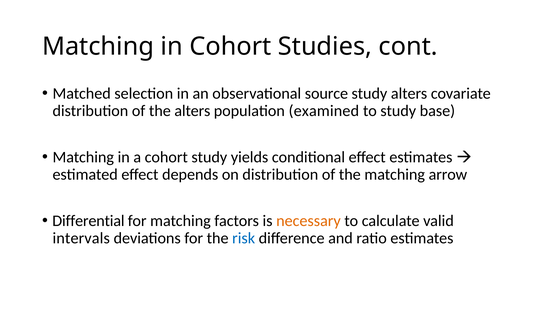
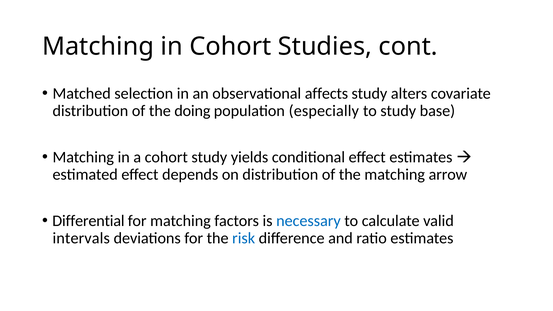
source: source -> affects (326, 93)
the alters: alters -> doing (192, 111)
examined: examined -> especially (324, 111)
necessary colour: orange -> blue (308, 221)
